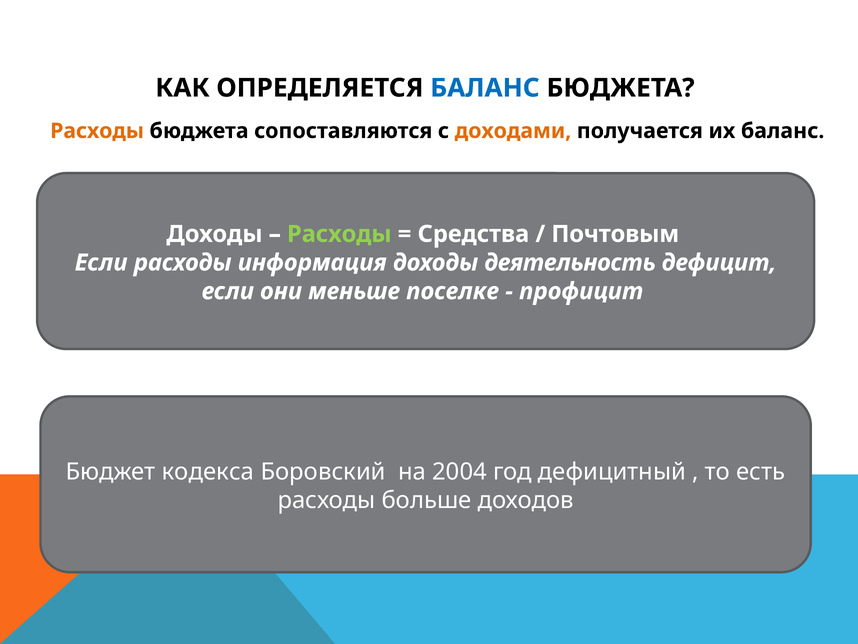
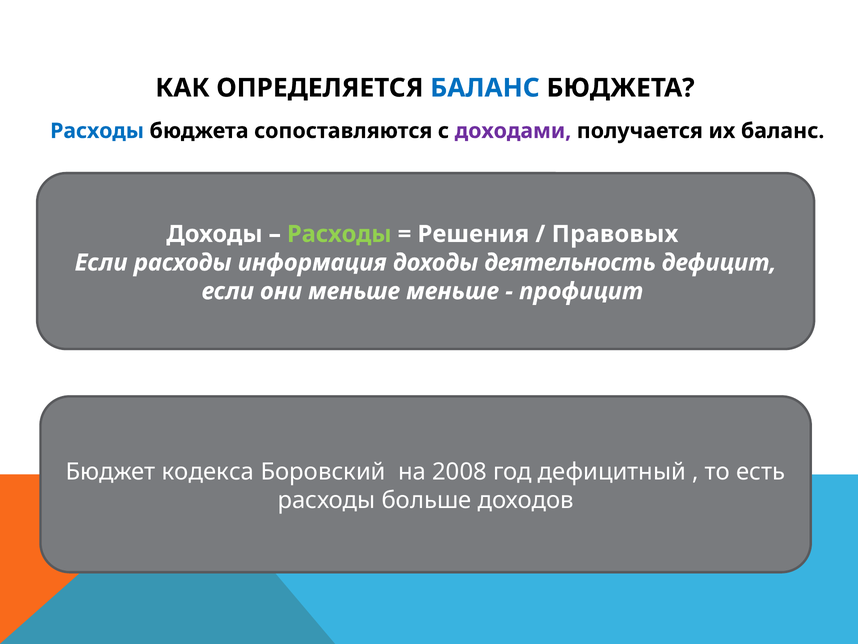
Расходы colour: orange -> blue (97, 131)
доходами colour: orange -> purple (513, 131)
Средства: Средства -> Решения (473, 234)
Почтовым: Почтовым -> Правовых (615, 234)
меньше поселке: поселке -> меньше (453, 291)
2004: 2004 -> 2008 (460, 471)
